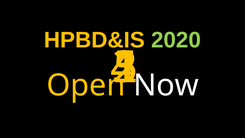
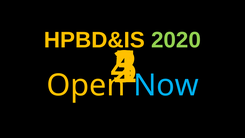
Now colour: white -> light blue (166, 85)
